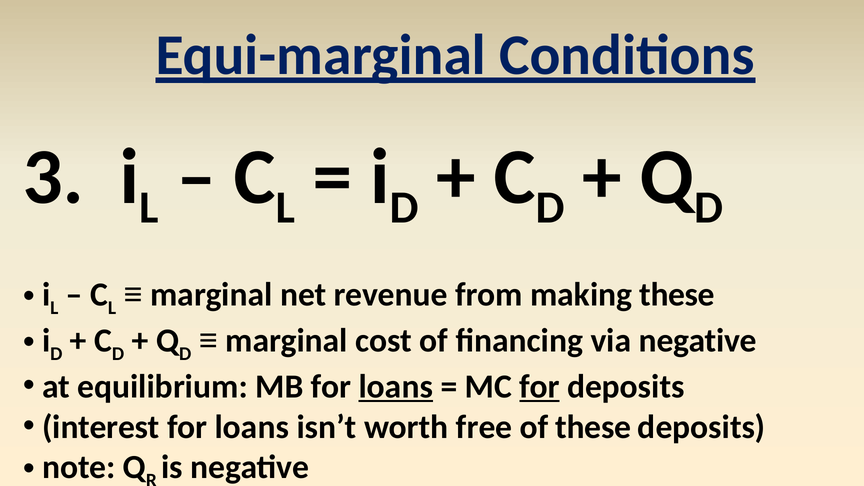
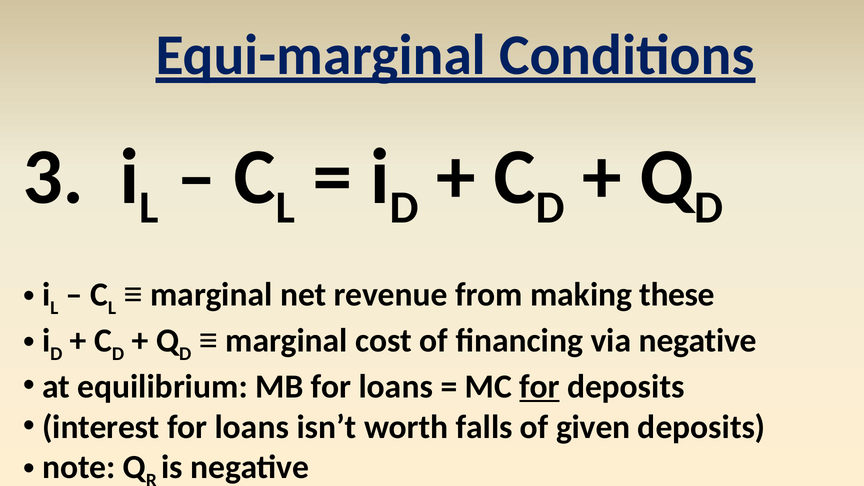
loans underline: present -> none (396, 387)
free: free -> falls (484, 427)
of these: these -> given (593, 427)
